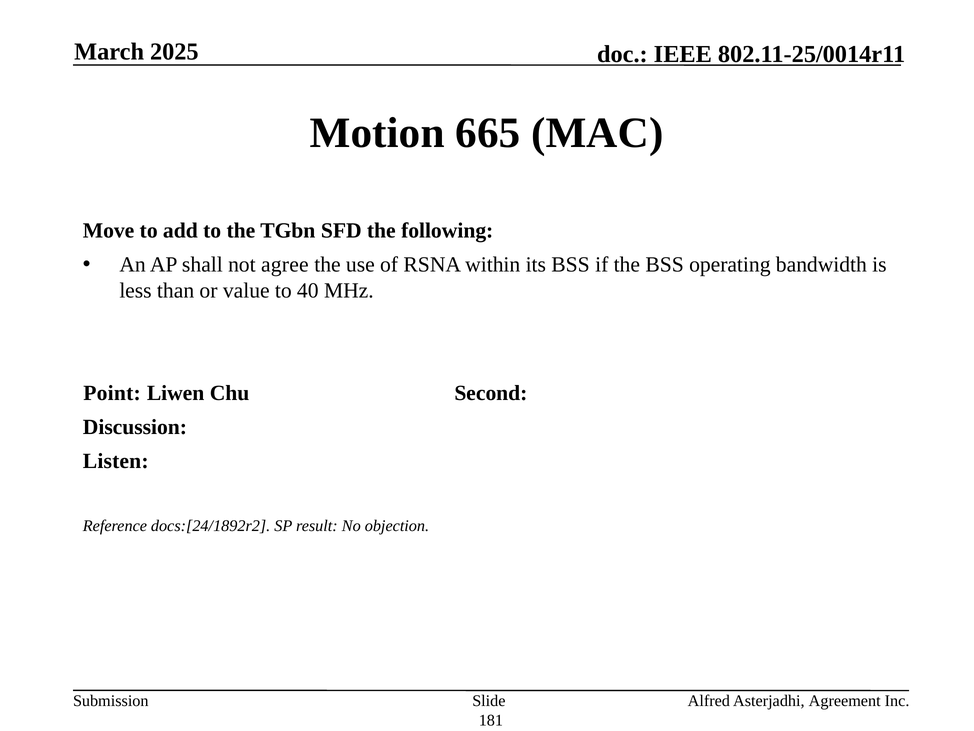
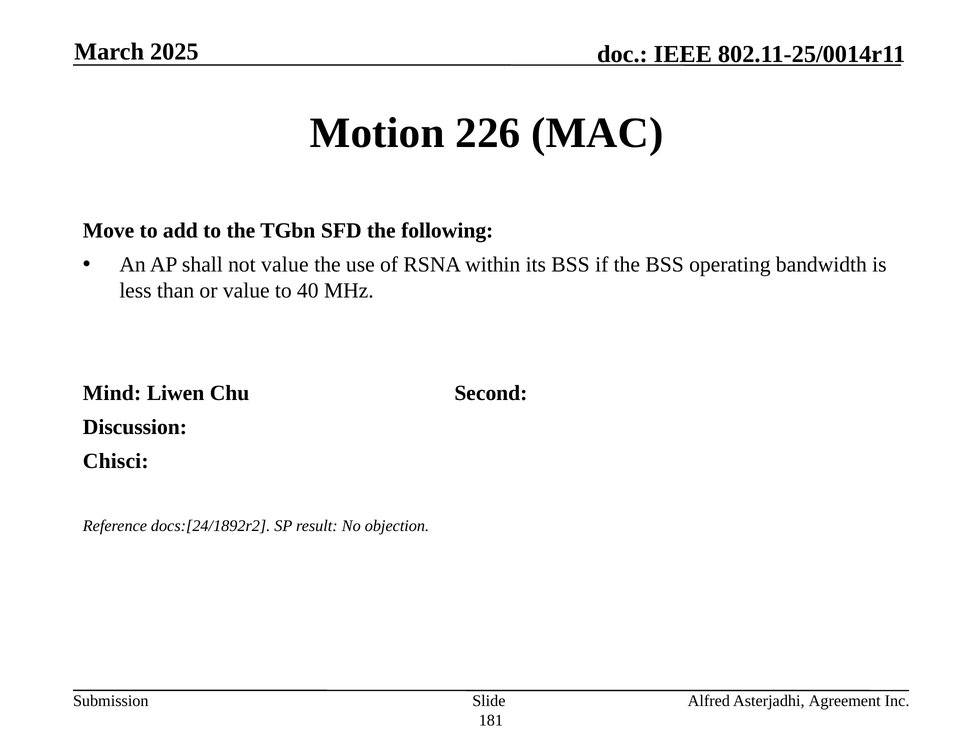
665: 665 -> 226 (488, 133)
not agree: agree -> value (285, 265)
Point: Point -> Mind (112, 393)
Listen: Listen -> Chisci (116, 461)
